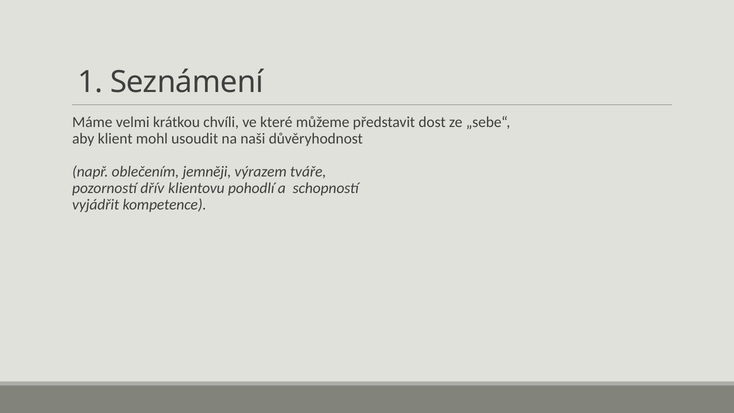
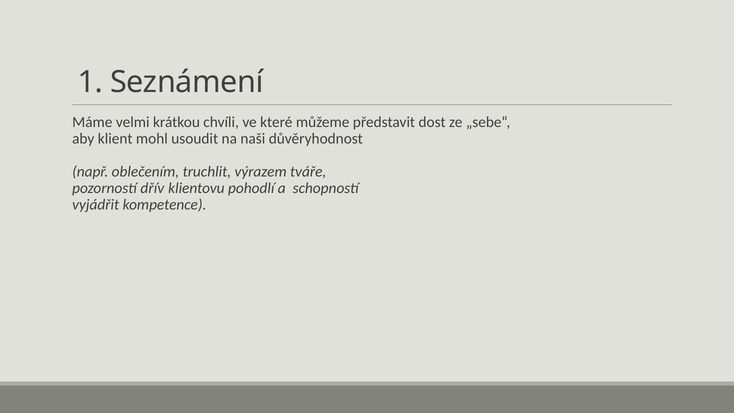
jemněji: jemněji -> truchlit (207, 172)
